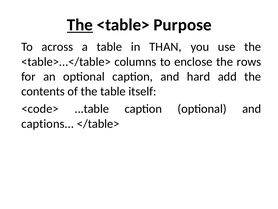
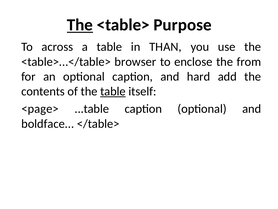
columns: columns -> browser (135, 62)
rows: rows -> from (249, 62)
table underline: none -> present (113, 91)
<code>: <code> -> <page> (40, 109)
captions: captions -> boldface (48, 123)
